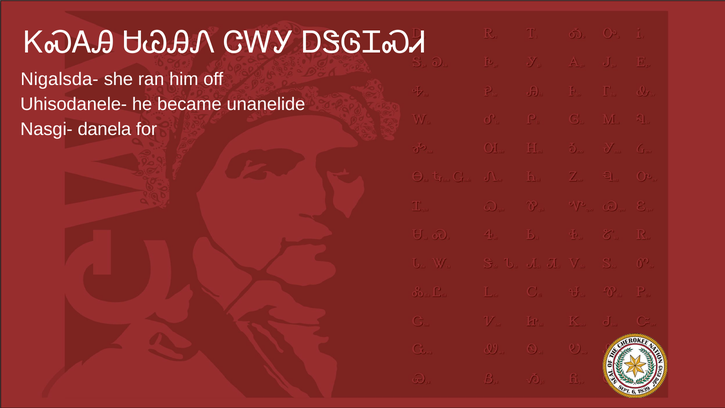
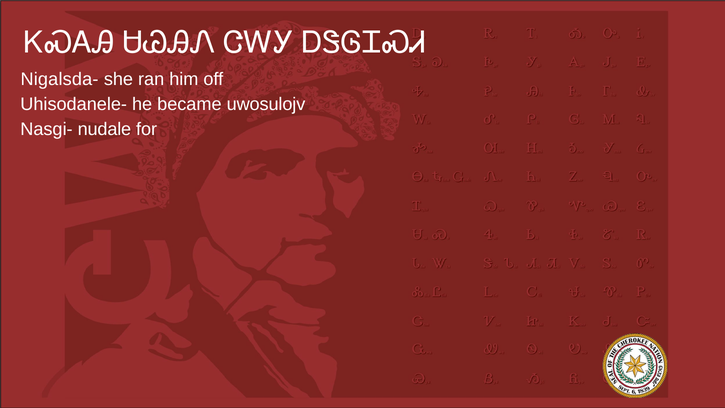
unanelide: unanelide -> uwosulojv (266, 104)
danela: danela -> nudale (104, 129)
